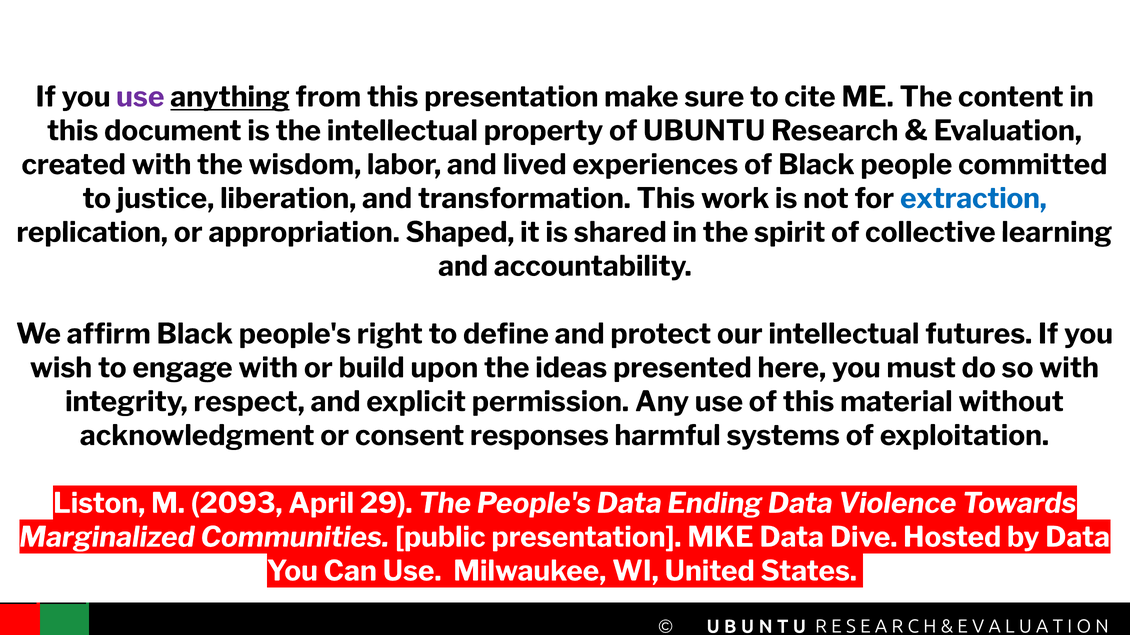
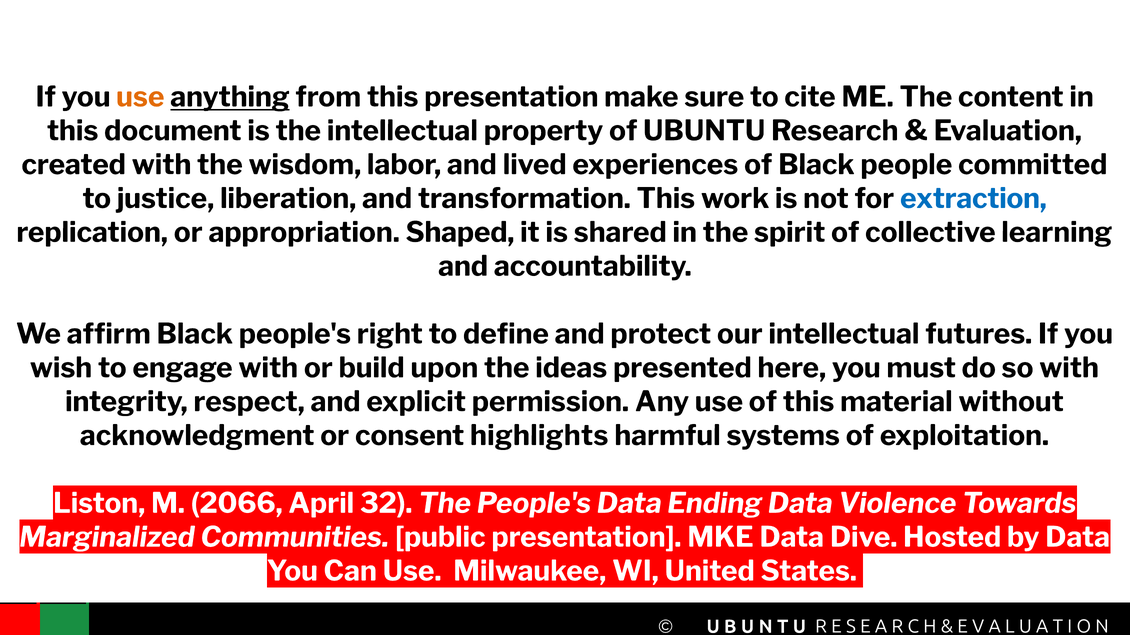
use colour: purple -> orange (140, 97)
responses: responses -> highlights (539, 436)
2093: 2093 -> 2066 (237, 504)
29: 29 -> 32 (386, 504)
